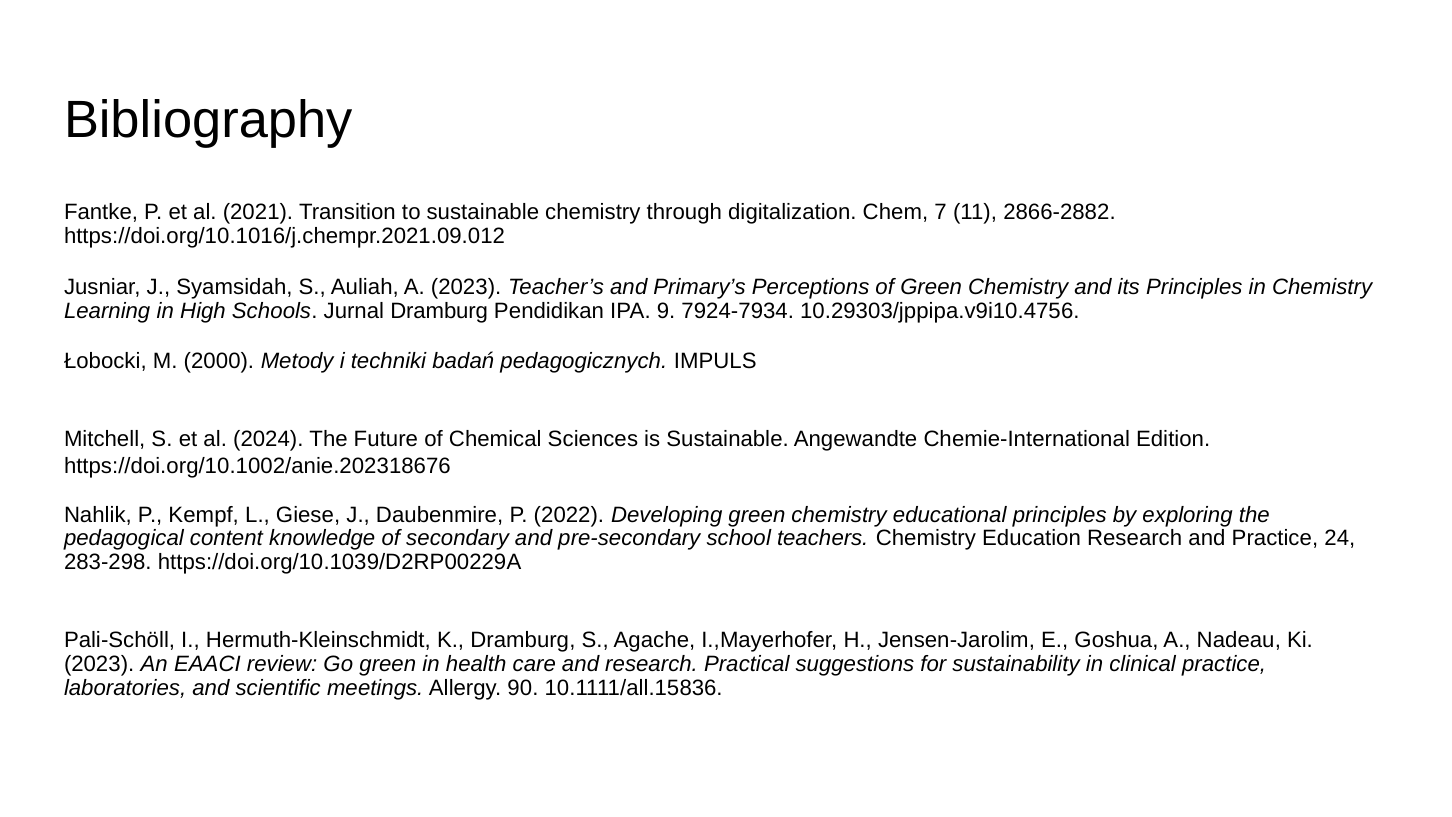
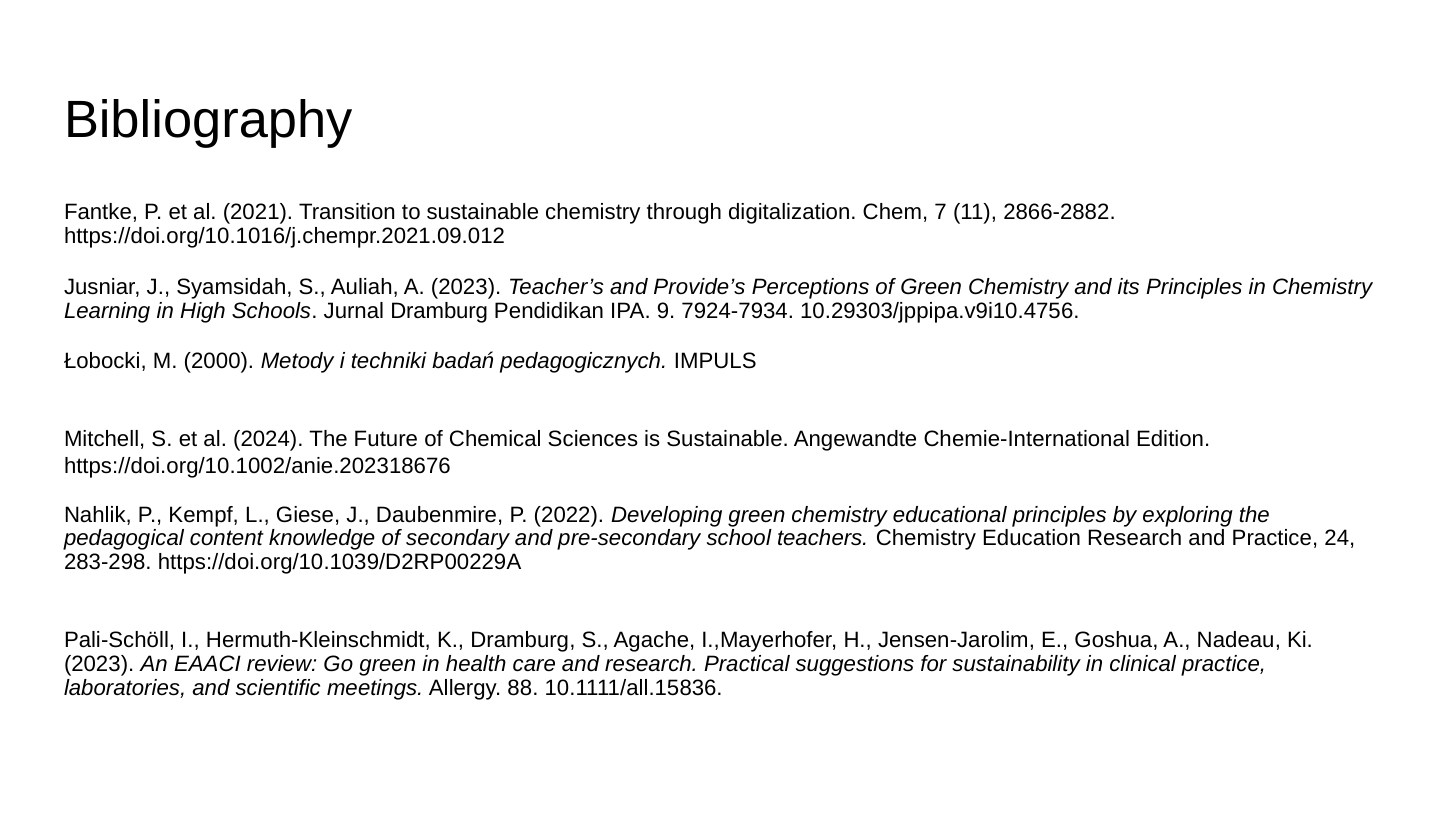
Primary’s: Primary’s -> Provide’s (699, 287)
90: 90 -> 88 (523, 688)
